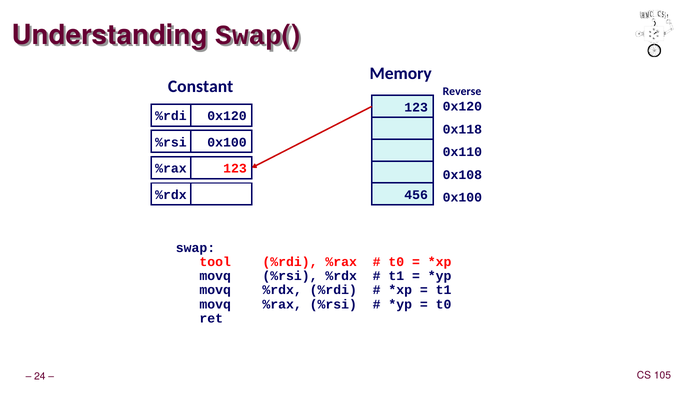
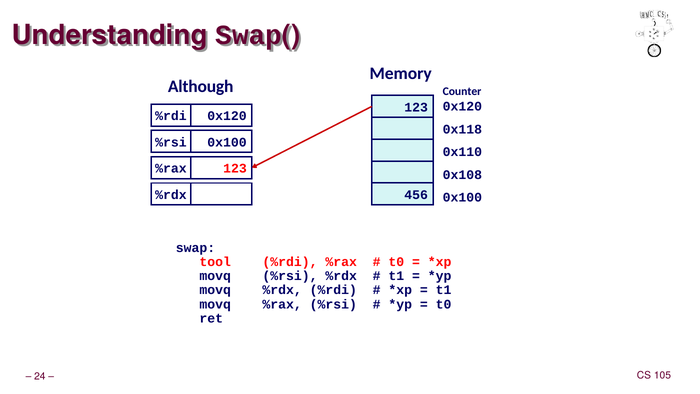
Constant: Constant -> Although (201, 86)
Reverse: Reverse -> Counter (462, 92)
